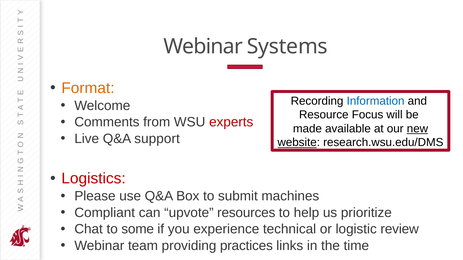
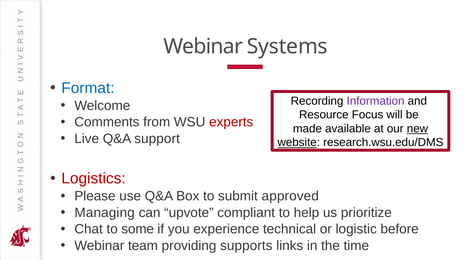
Format colour: orange -> blue (88, 88)
Information colour: blue -> purple (376, 101)
machines: machines -> approved (290, 196)
Compliant: Compliant -> Managing (105, 213)
resources: resources -> compliant (246, 213)
review: review -> before (400, 229)
practices: practices -> supports (246, 246)
